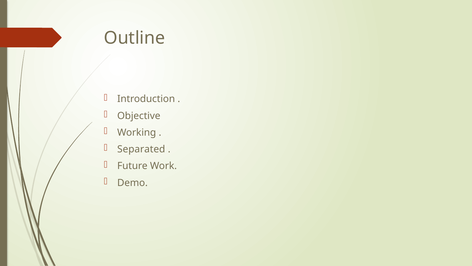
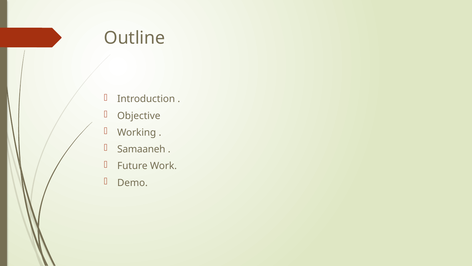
Separated: Separated -> Samaaneh (141, 149)
